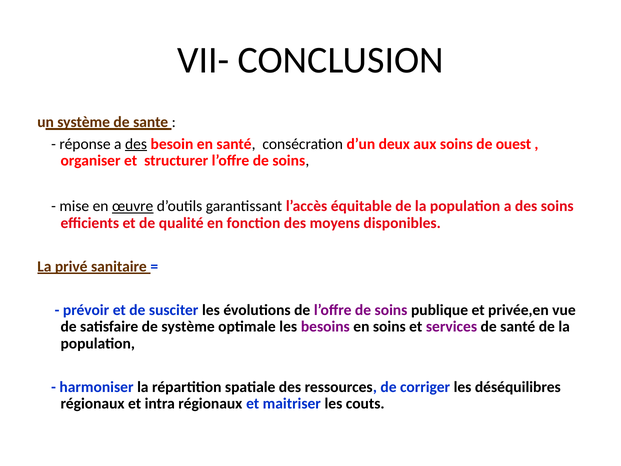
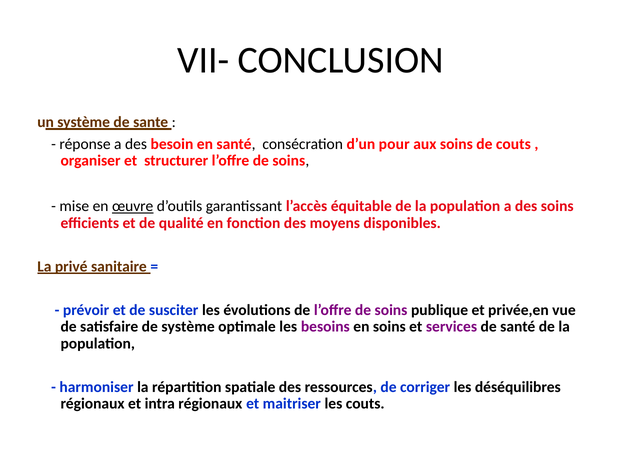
des underline: present -> none (136, 144)
deux: deux -> pour (394, 144)
de ouest: ouest -> couts (513, 144)
